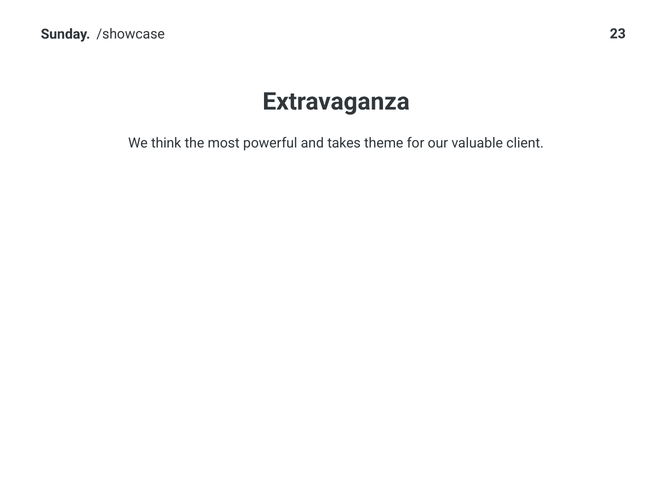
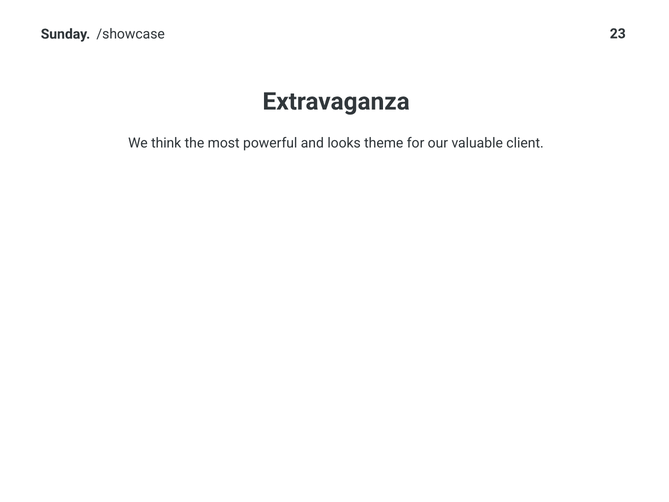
takes: takes -> looks (344, 143)
